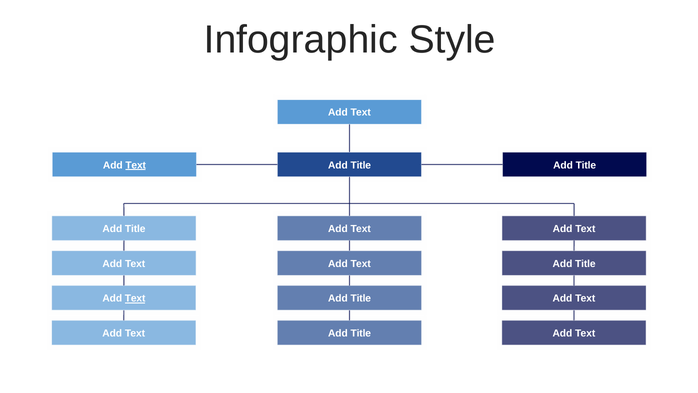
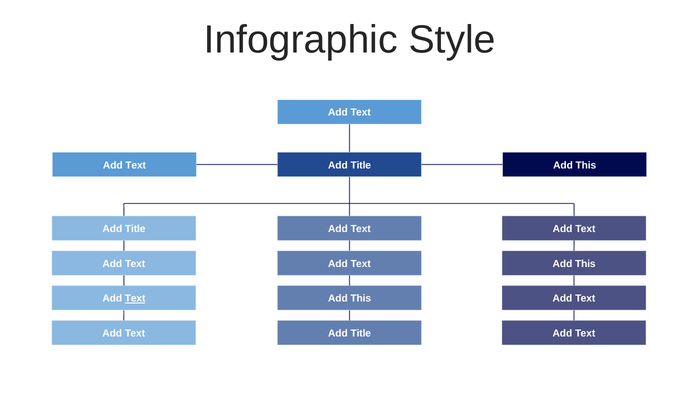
Text underline: present -> none (136, 165)
Title: Title -> This (586, 165)
Title: Title -> This (585, 263)
Title: Title -> This (361, 298)
